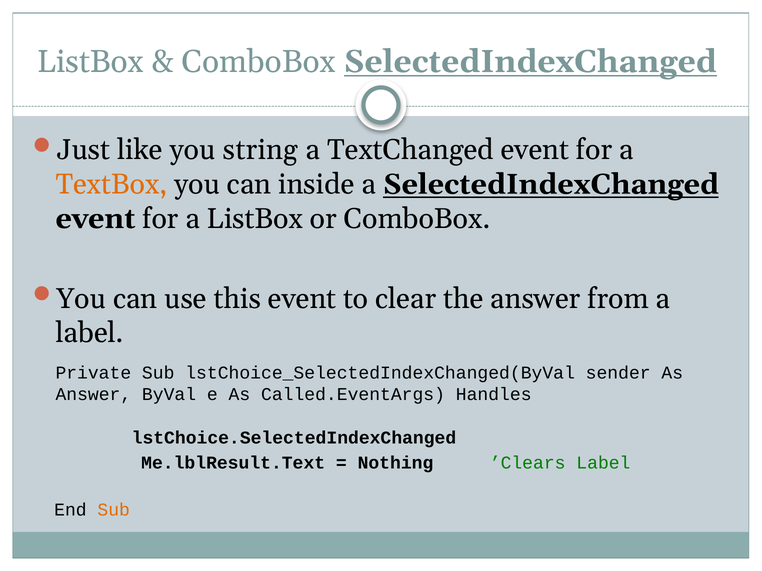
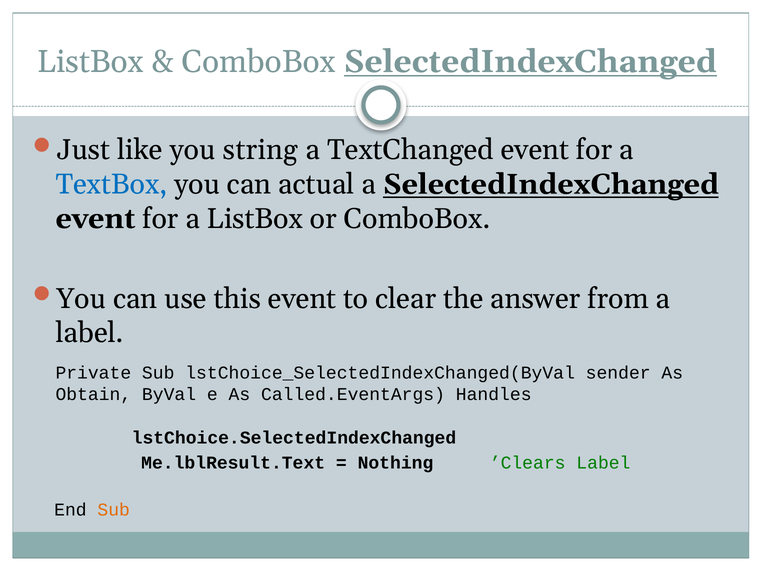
TextBox colour: orange -> blue (111, 184)
inside: inside -> actual (316, 184)
Answer: Answer -> Obtain (93, 395)
